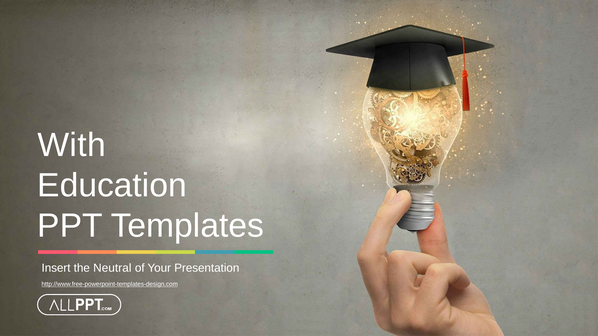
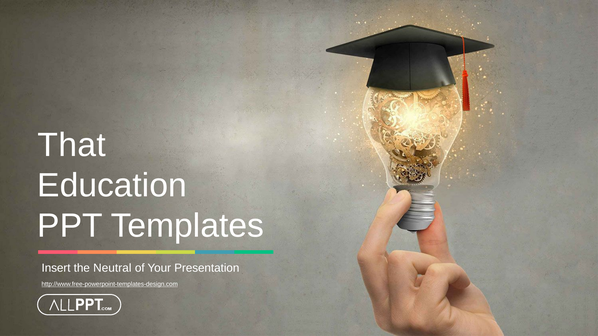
With: With -> That (72, 145)
